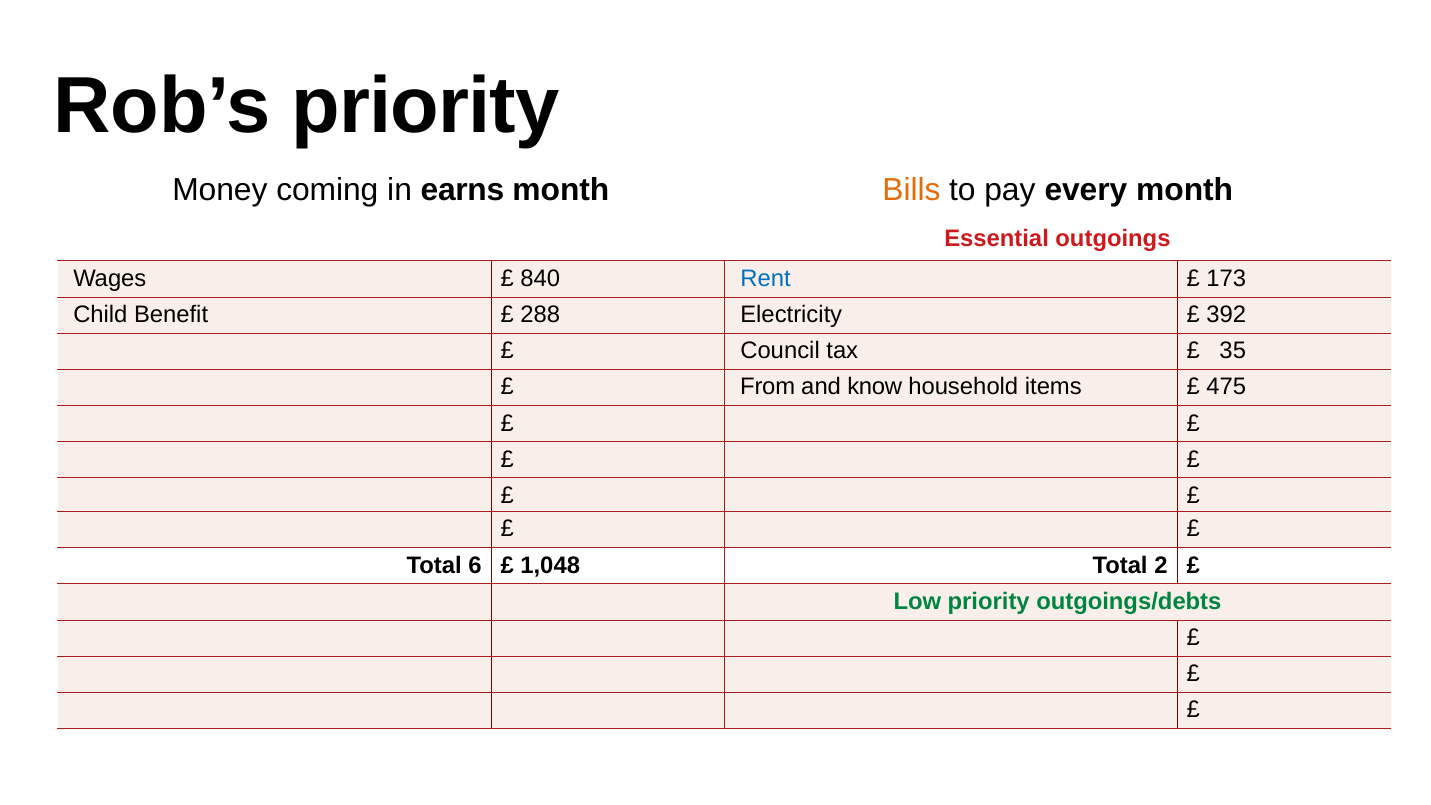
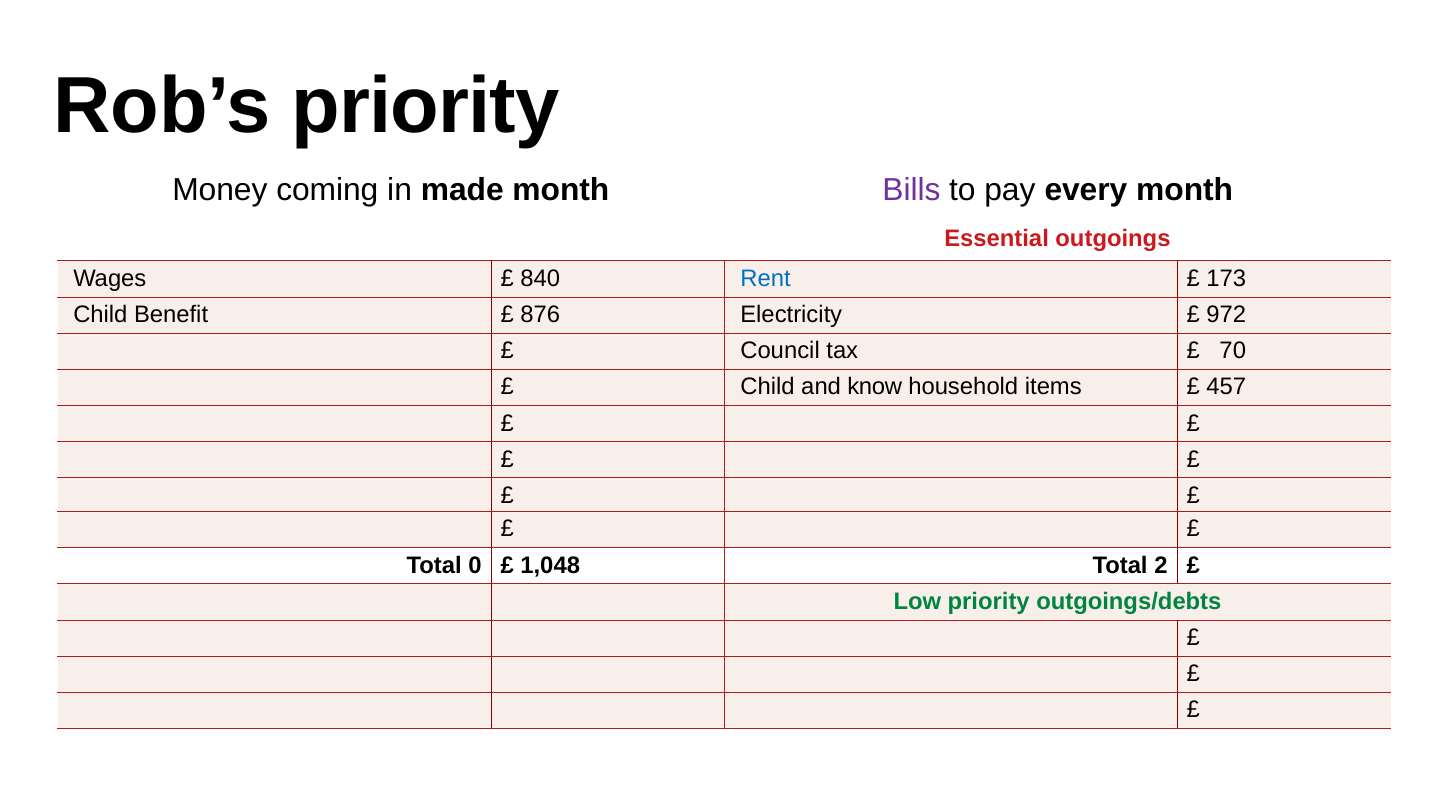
earns: earns -> made (462, 190)
Bills colour: orange -> purple (912, 190)
288: 288 -> 876 (540, 315)
392: 392 -> 972 (1226, 315)
35: 35 -> 70 (1233, 351)
From: From -> Child (768, 387)
475: 475 -> 457 (1226, 387)
6: 6 -> 0 (475, 565)
